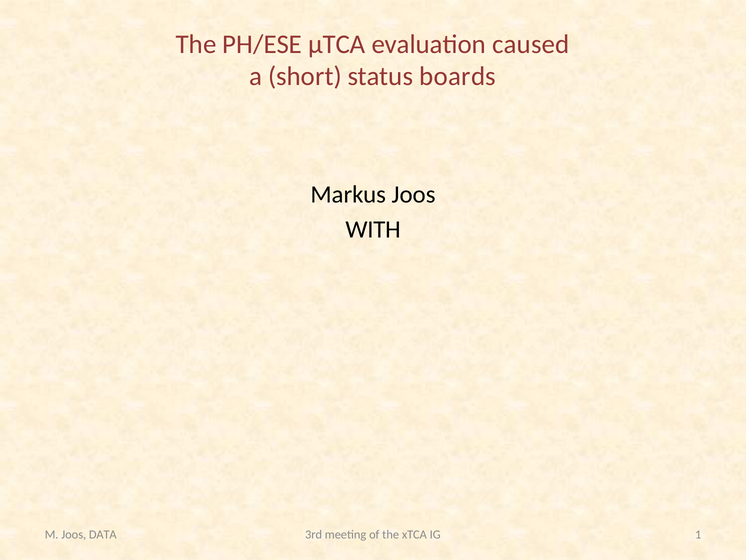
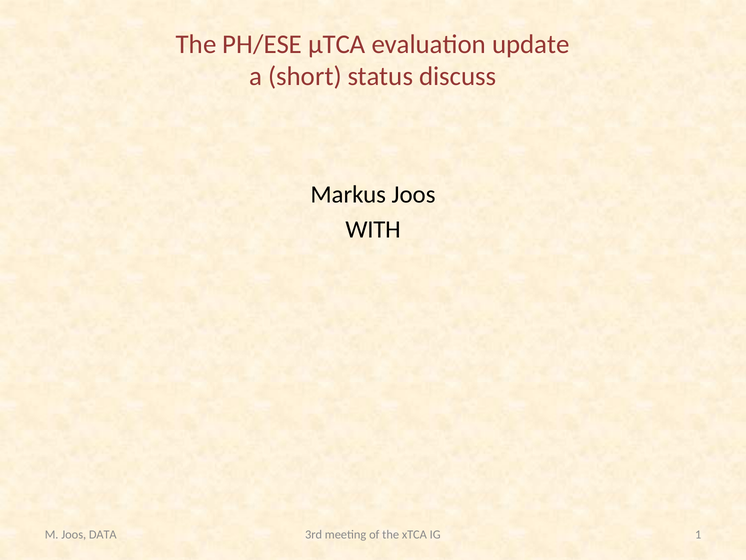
caused: caused -> update (531, 44)
boards: boards -> discuss (458, 76)
